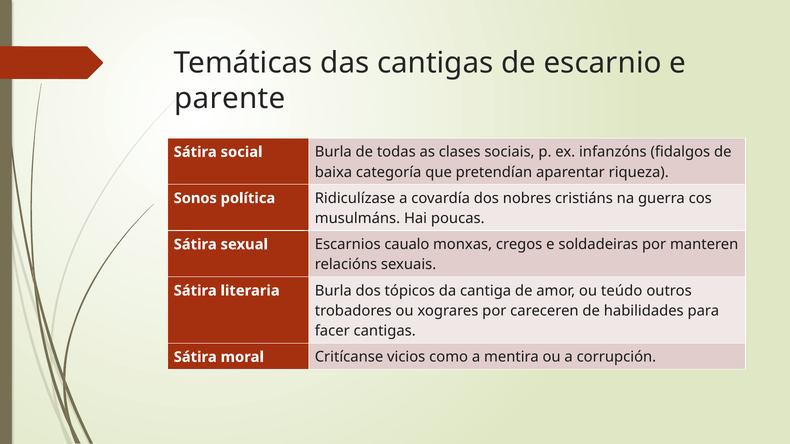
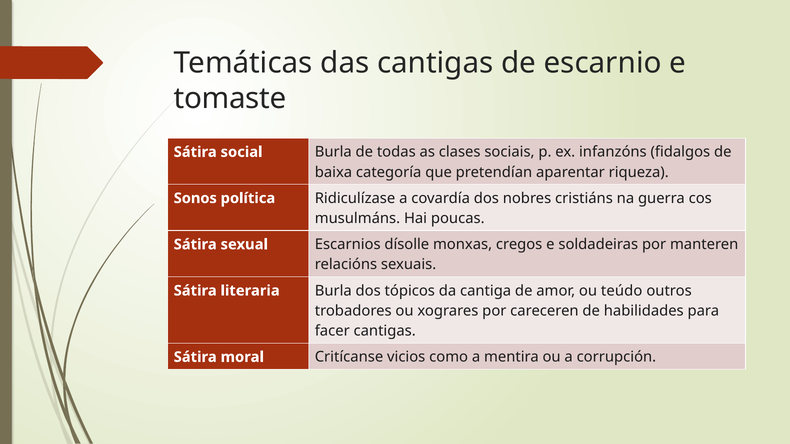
parente: parente -> tomaste (230, 99)
caualo: caualo -> dísolle (407, 245)
